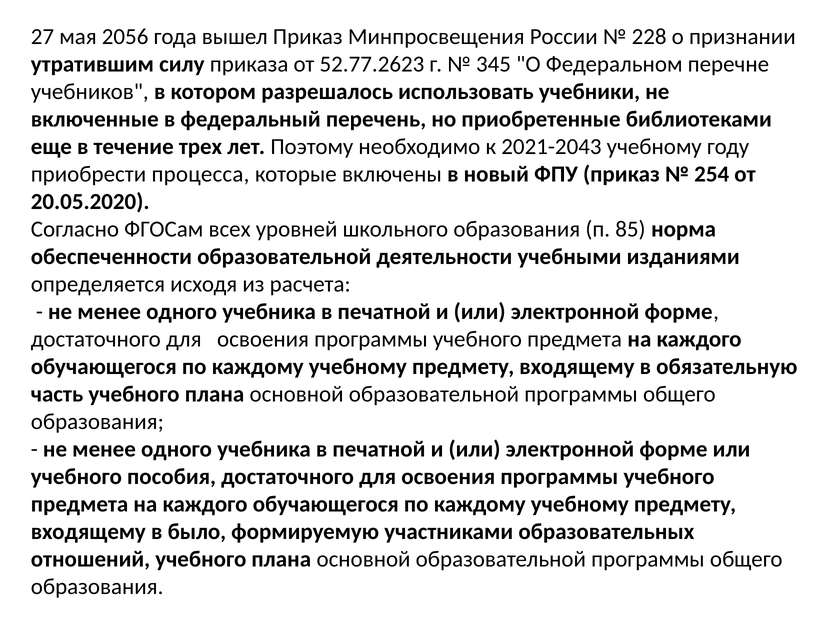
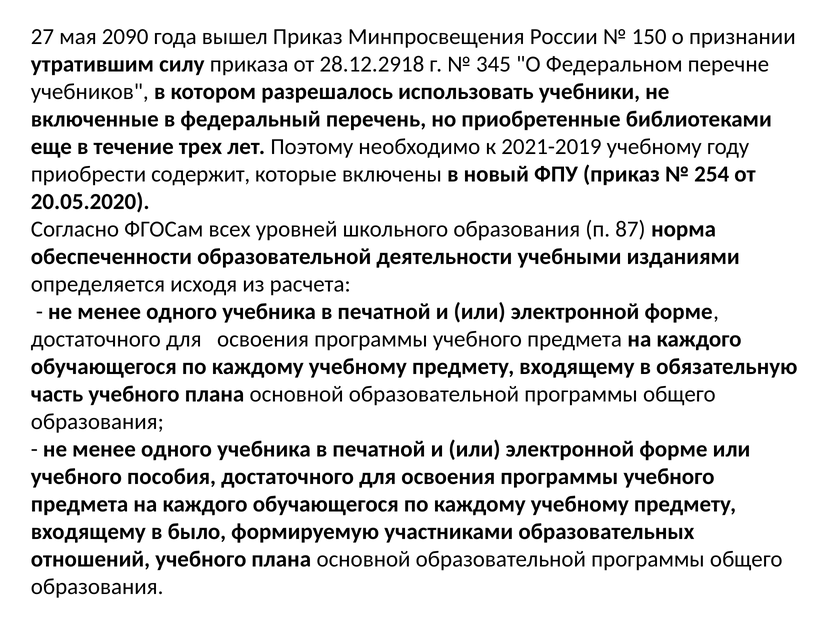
2056: 2056 -> 2090 (125, 36)
228: 228 -> 150 (649, 36)
52.77.2623: 52.77.2623 -> 28.12.2918 (372, 64)
2021-2043: 2021-2043 -> 2021-2019 (551, 147)
процесса: процесса -> содержит (201, 174)
85: 85 -> 87 (630, 229)
